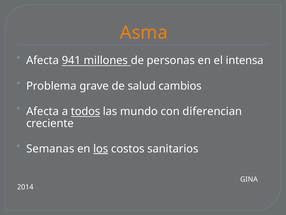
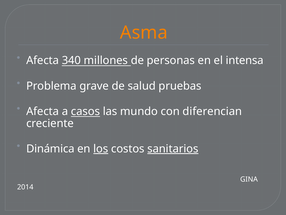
941: 941 -> 340 (71, 60)
cambios: cambios -> pruebas (180, 86)
todos: todos -> casos (85, 111)
Semanas: Semanas -> Dinámica (50, 148)
sanitarios underline: none -> present (173, 148)
